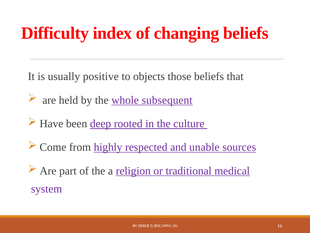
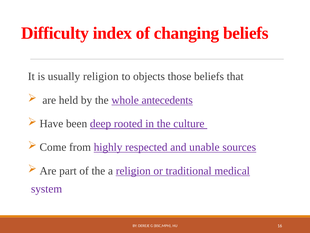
usually positive: positive -> religion (101, 76)
subsequent: subsequent -> antecedents (167, 100)
